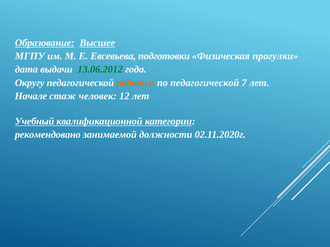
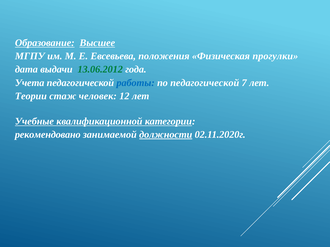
подготовки: подготовки -> положения (164, 56)
Округу: Округу -> Учета (30, 83)
работы colour: orange -> blue (136, 83)
Начале: Начале -> Теории (31, 96)
Учебный: Учебный -> Учебные (34, 122)
должности underline: none -> present (166, 135)
